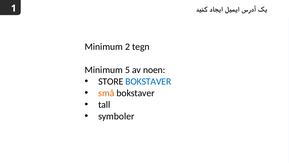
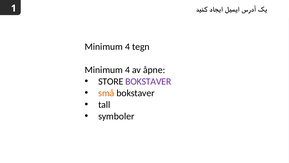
2: 2 -> 4 (127, 47)
5: 5 -> 4 (127, 70)
noen: noen -> åpne (154, 70)
BOKSTAVER colour: blue -> purple (148, 81)
